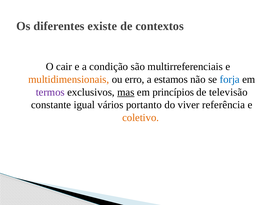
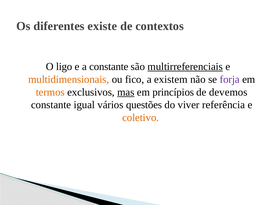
cair: cair -> ligo (64, 66)
a condição: condição -> constante (109, 66)
multirreferenciais underline: none -> present (185, 66)
erro: erro -> fico (135, 79)
estamos: estamos -> existem (171, 79)
forja colour: blue -> purple (230, 79)
termos colour: purple -> orange (50, 92)
televisão: televisão -> devemos (228, 92)
portanto: portanto -> questões (144, 105)
